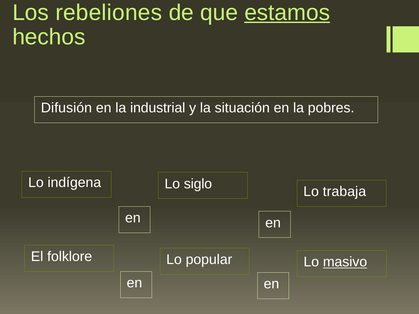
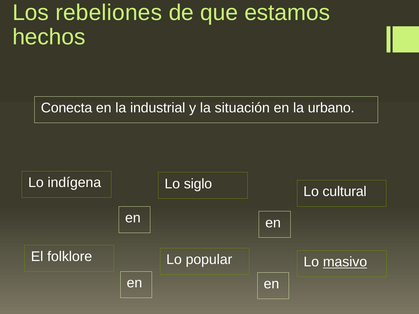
estamos underline: present -> none (287, 13)
Difusión: Difusión -> Conecta (67, 108)
pobres: pobres -> urbano (331, 108)
trabaja: trabaja -> cultural (345, 192)
